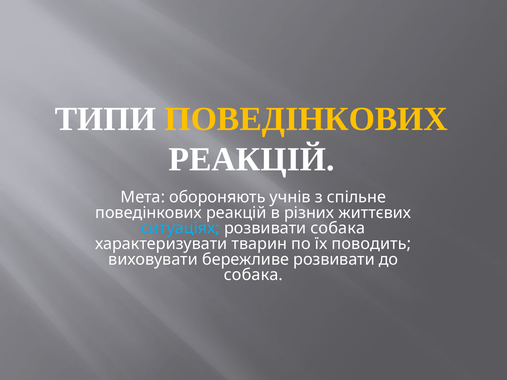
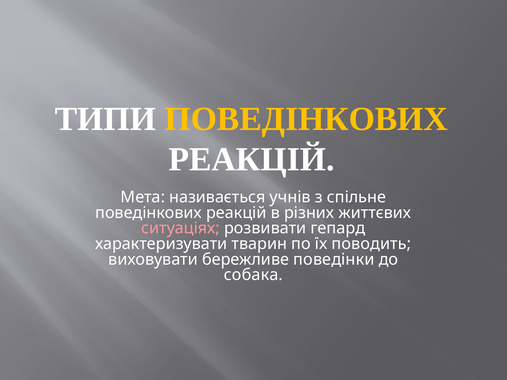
обороняють: обороняють -> називається (217, 197)
ситуаціях colour: light blue -> pink (181, 228)
розвивати собака: собака -> гепард (338, 228)
бережливе розвивати: розвивати -> поведінки (334, 260)
